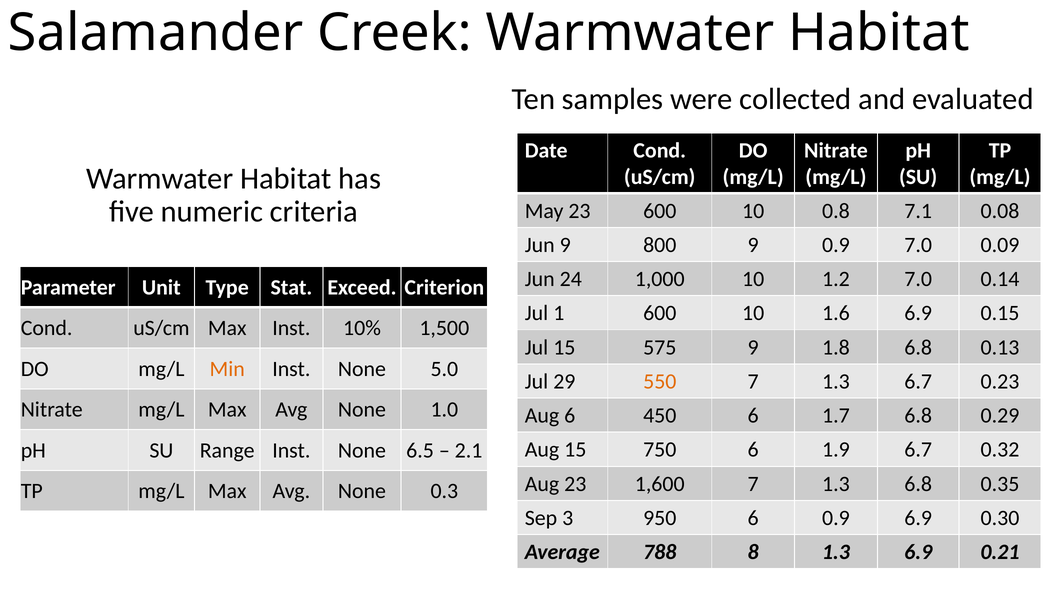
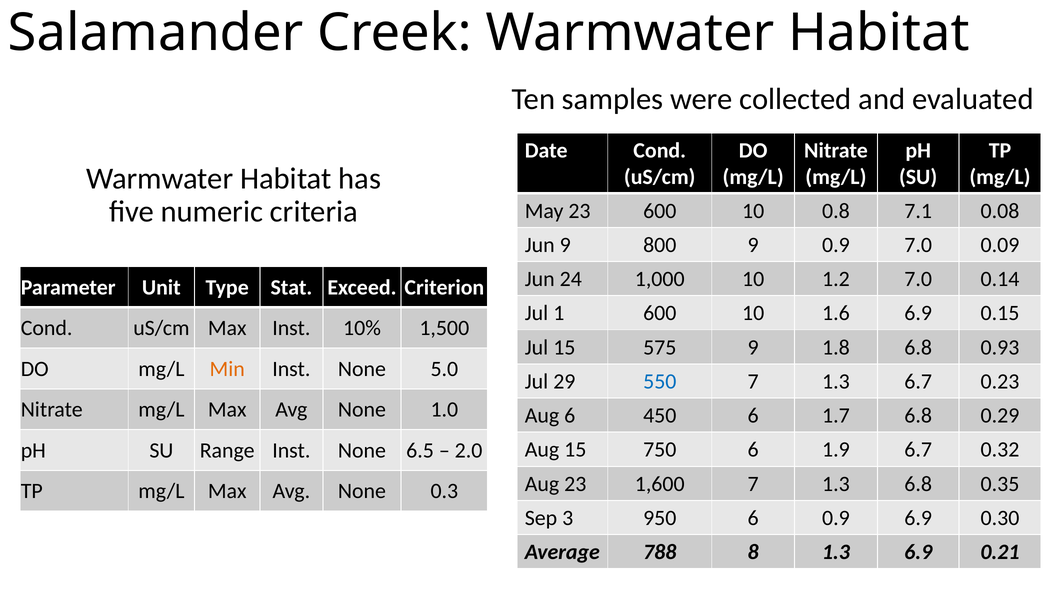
0.13: 0.13 -> 0.93 (1000, 348)
550 colour: orange -> blue (660, 382)
2.1: 2.1 -> 2.0 (469, 451)
